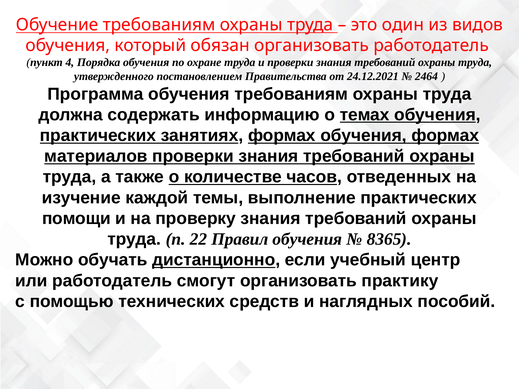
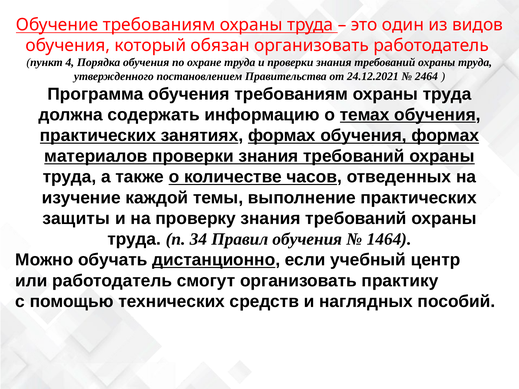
помощи: помощи -> защиты (76, 219)
22: 22 -> 34 (198, 239)
8365: 8365 -> 1464 (389, 239)
